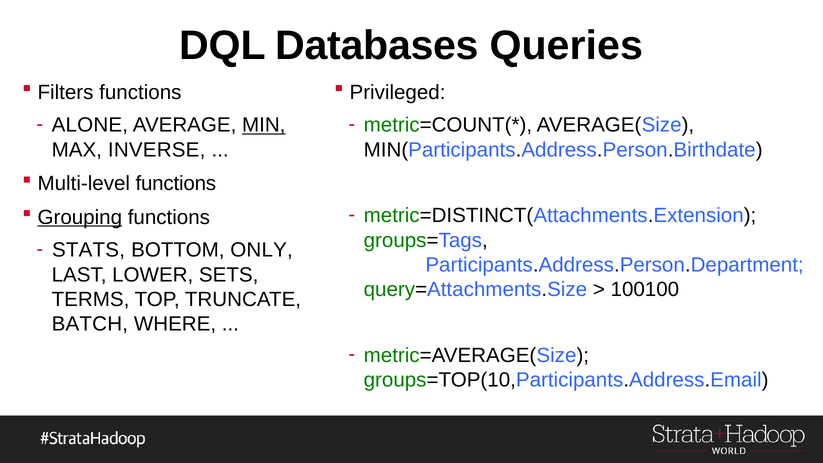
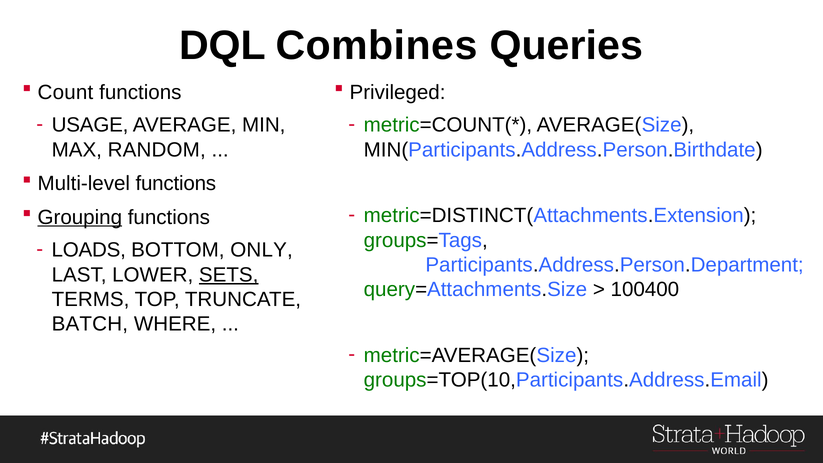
Databases: Databases -> Combines (377, 46)
Filters: Filters -> Count (65, 92)
ALONE: ALONE -> USAGE (90, 125)
MIN underline: present -> none (264, 125)
INVERSE: INVERSE -> RANDOM (157, 150)
STATS: STATS -> LOADS (89, 250)
SETS underline: none -> present (229, 275)
100100: 100100 -> 100400 (645, 290)
